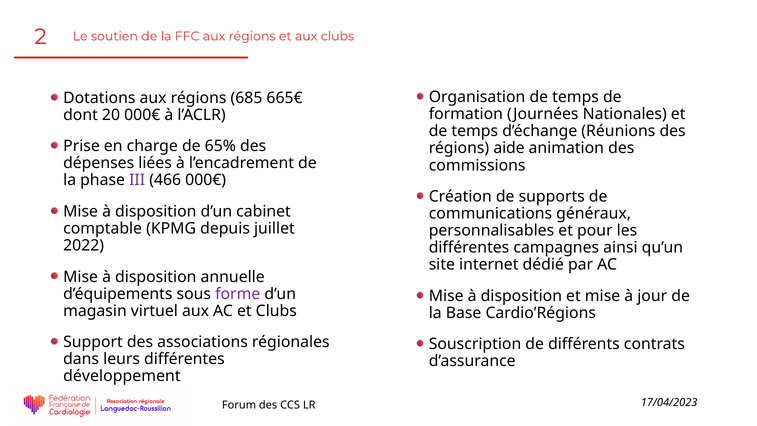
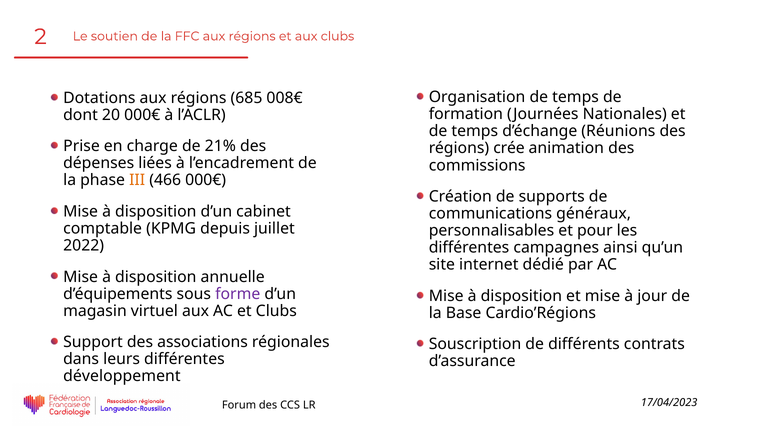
665€: 665€ -> 008€ (285, 98)
65%: 65% -> 21% (220, 146)
aide: aide -> crée (509, 148)
III colour: purple -> orange (137, 180)
